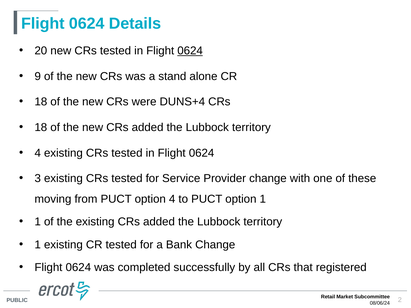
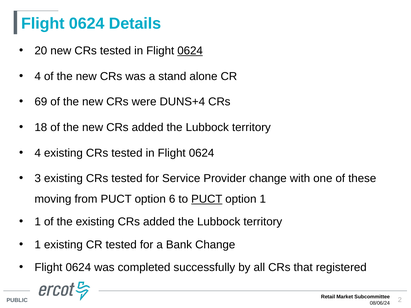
9: 9 -> 4 (38, 76)
18: 18 -> 69 (41, 102)
option 4: 4 -> 6 (172, 199)
PUCT underline: none -> present (207, 199)
